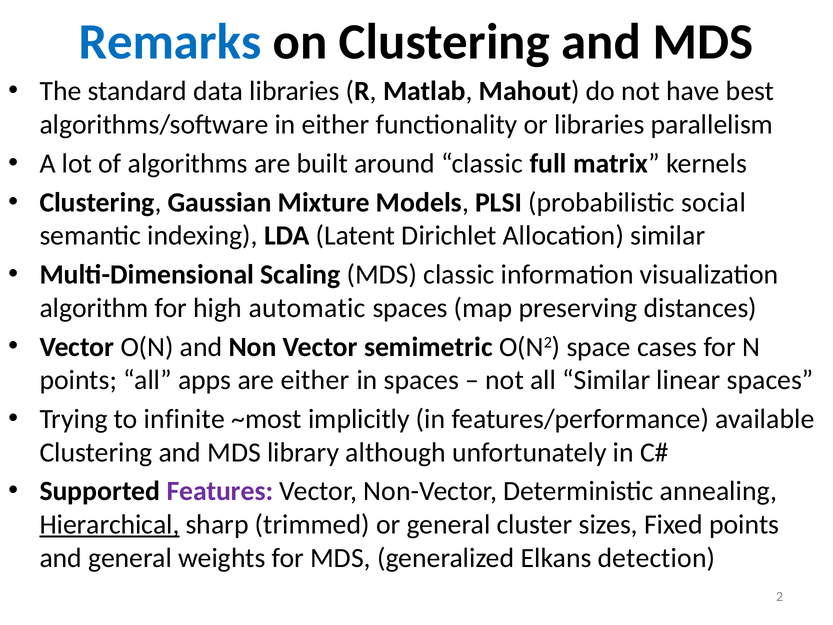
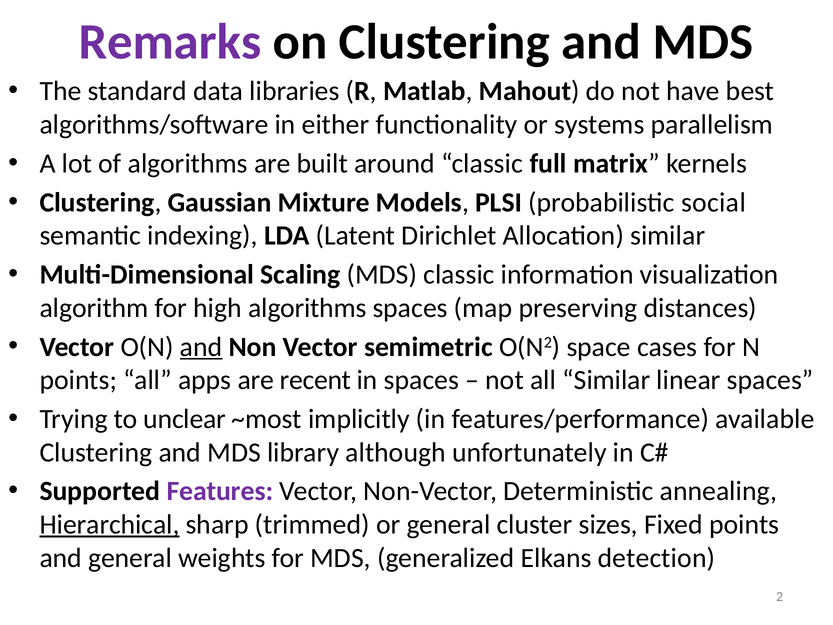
Remarks colour: blue -> purple (170, 42)
or libraries: libraries -> systems (599, 125)
high automatic: automatic -> algorithms (307, 308)
and underline: none -> present (201, 347)
are either: either -> recent (315, 380)
infinite: infinite -> unclear (185, 419)
